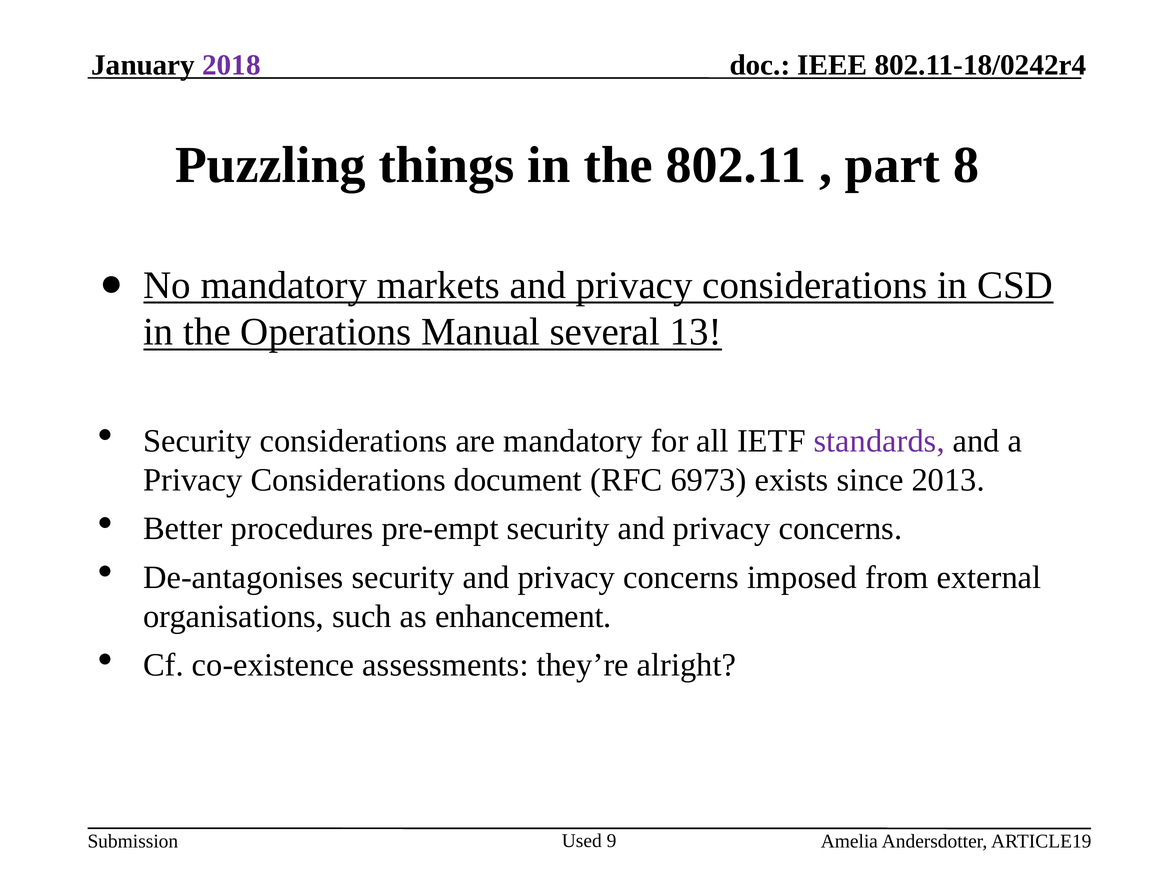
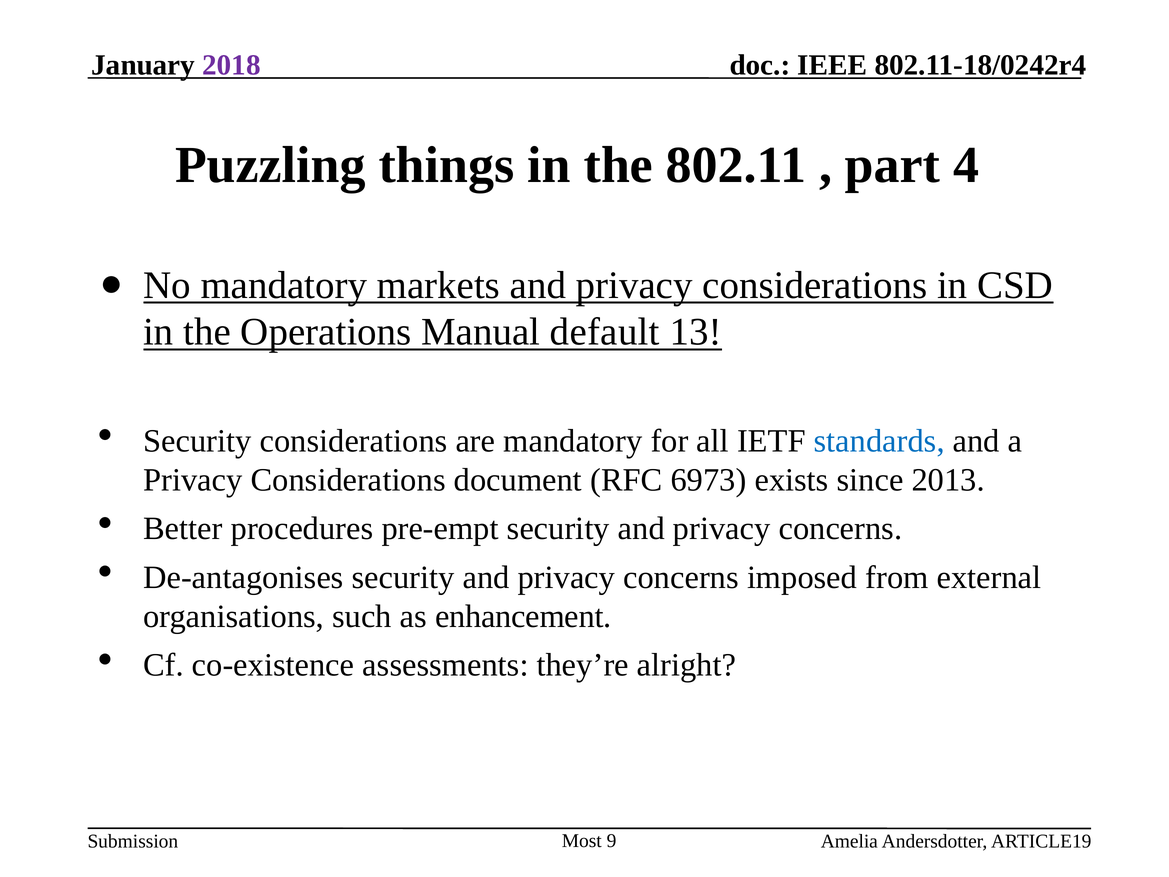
8: 8 -> 4 (966, 165)
several: several -> default (605, 332)
standards colour: purple -> blue (879, 441)
Used: Used -> Most (582, 841)
